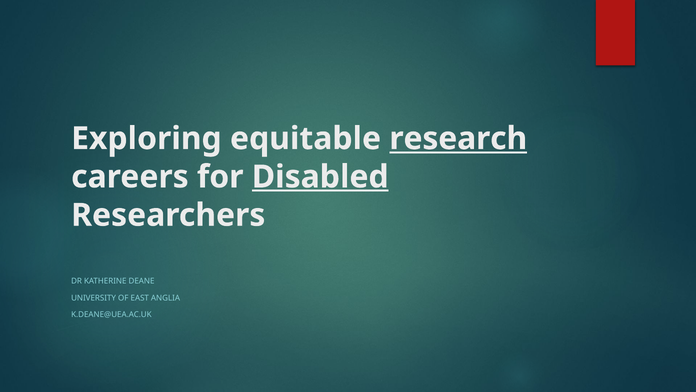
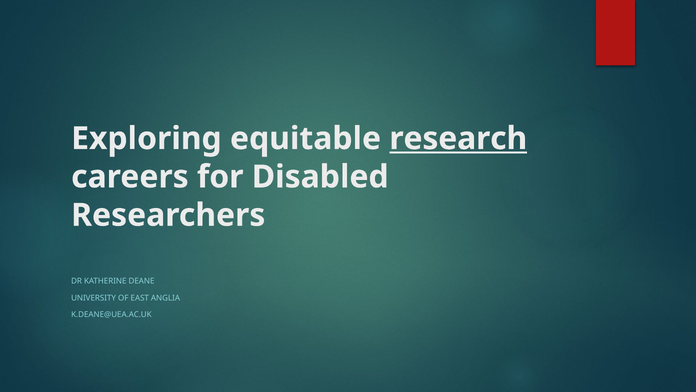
Disabled underline: present -> none (320, 177)
